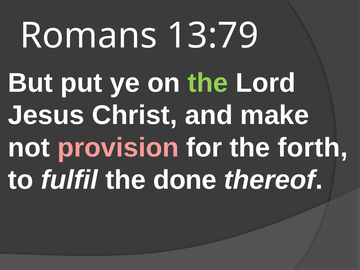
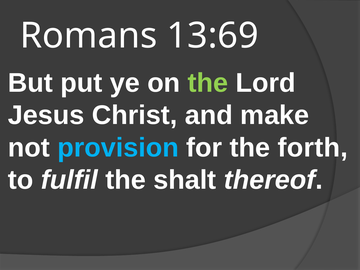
13:79: 13:79 -> 13:69 (213, 36)
provision colour: pink -> light blue (118, 148)
done: done -> shalt (185, 180)
